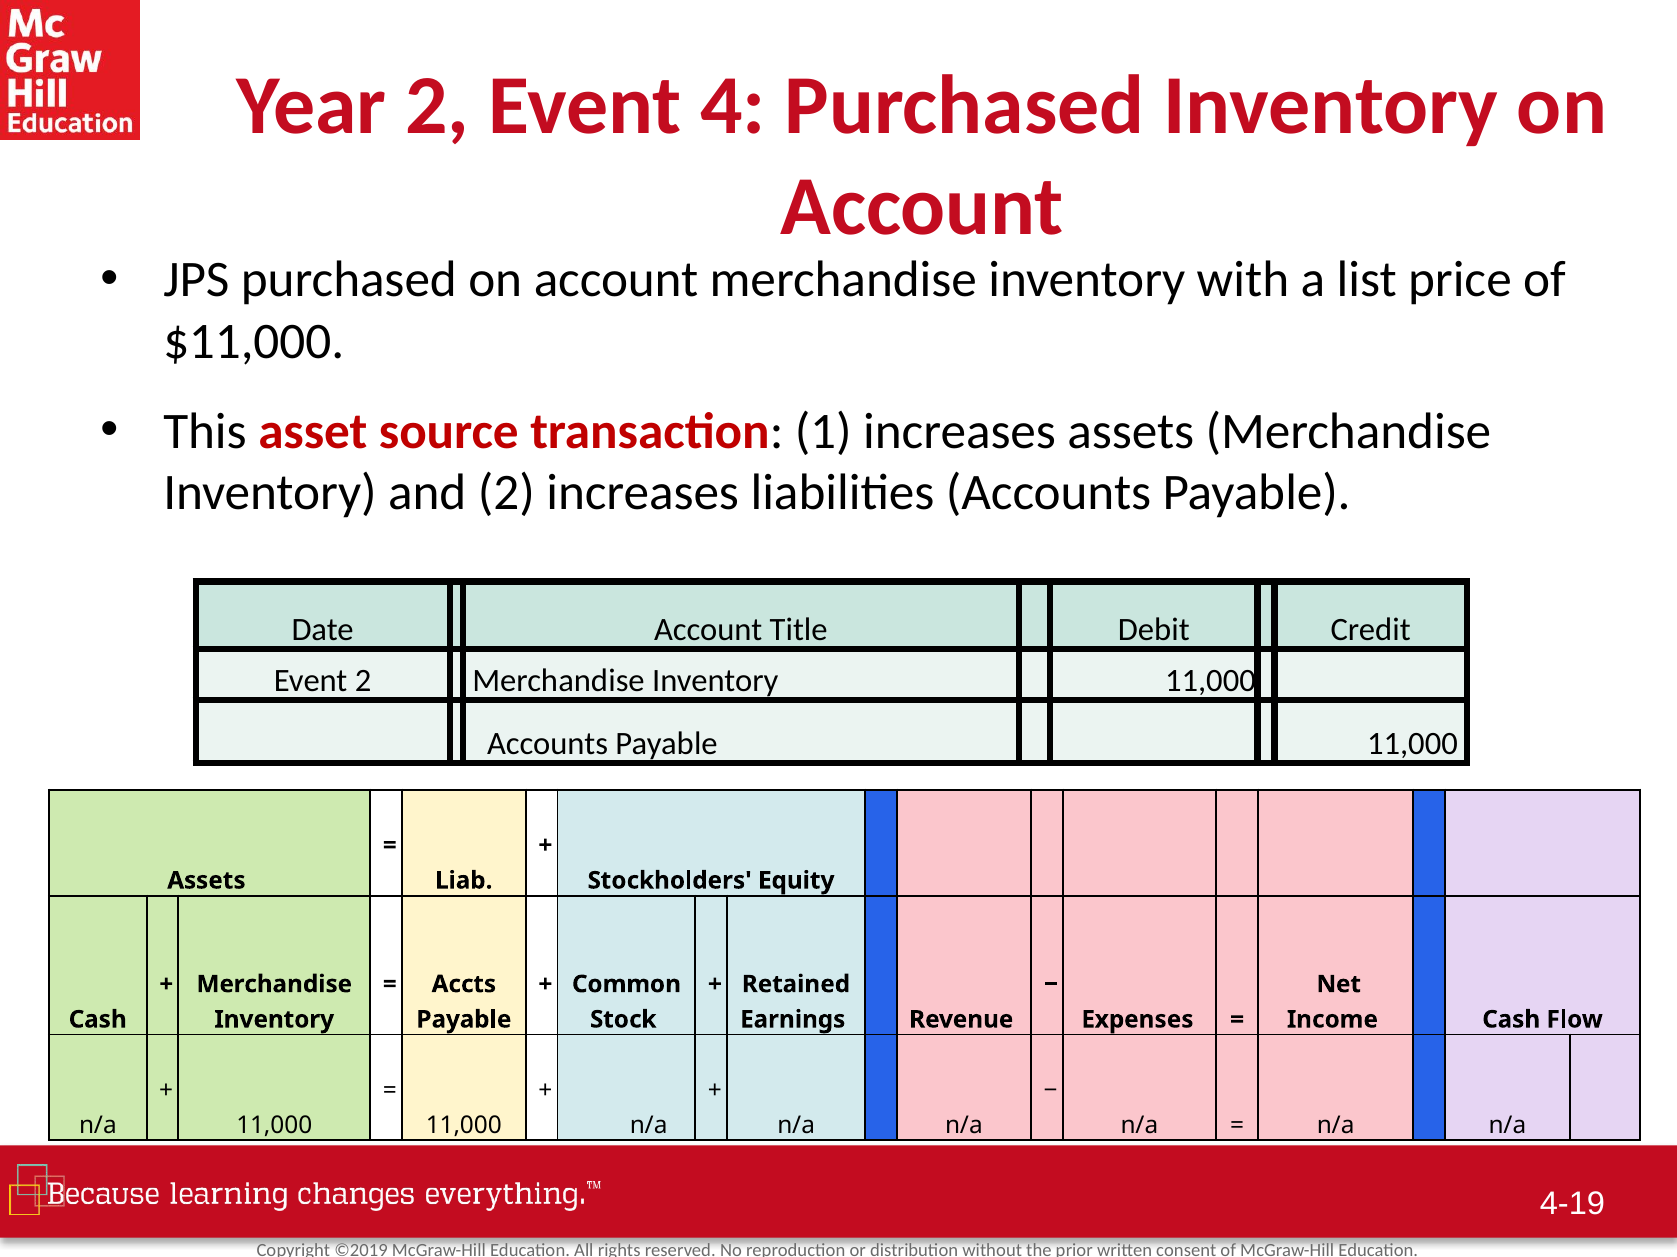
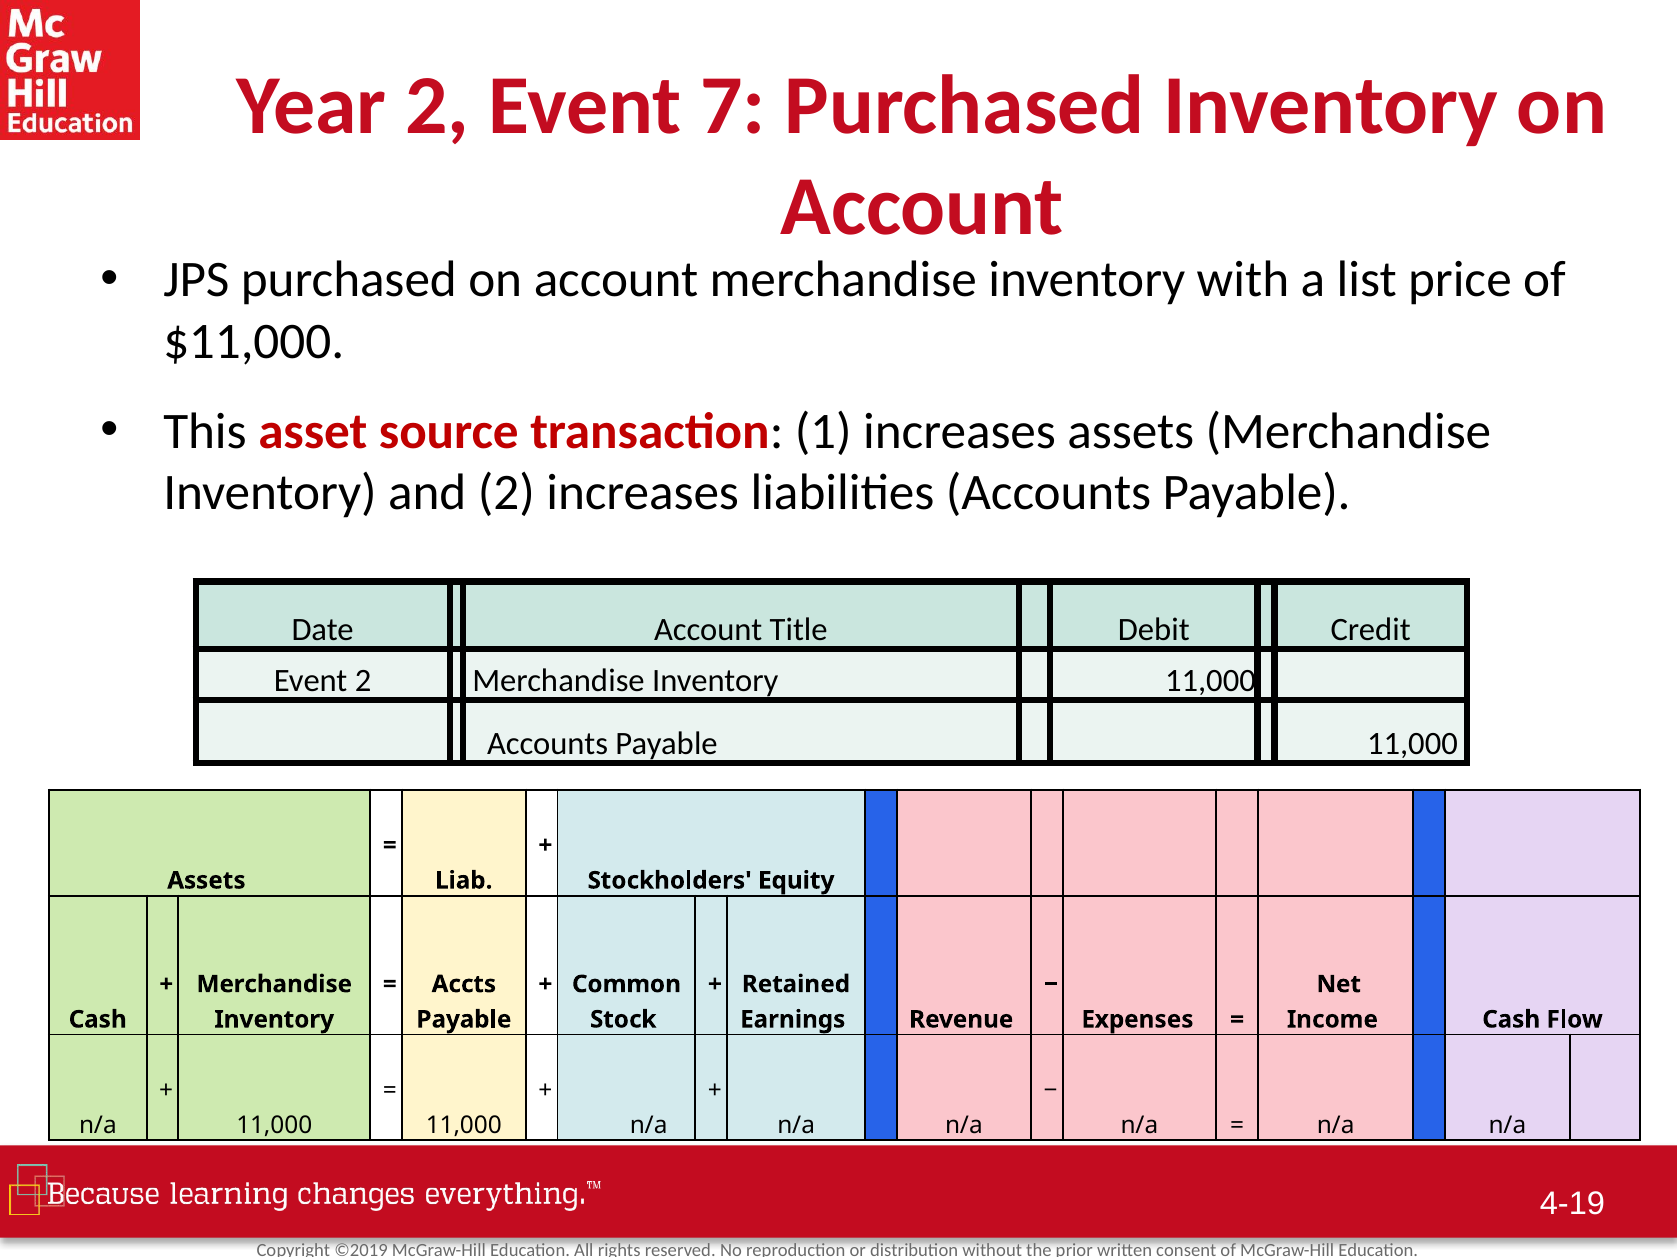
4: 4 -> 7 (733, 106)
